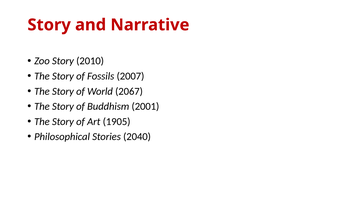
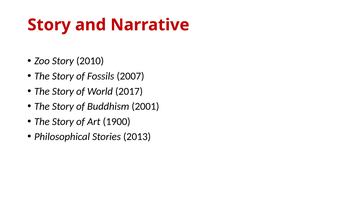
2067: 2067 -> 2017 (129, 91)
1905: 1905 -> 1900 (117, 121)
2040: 2040 -> 2013 (137, 136)
